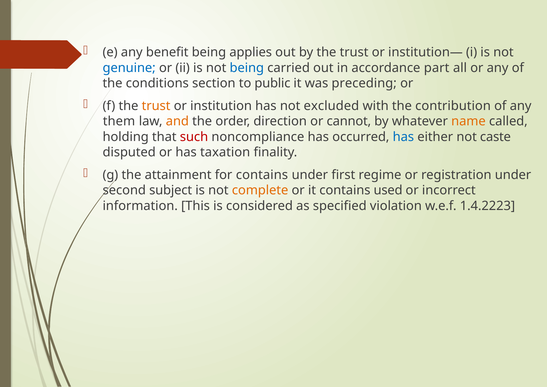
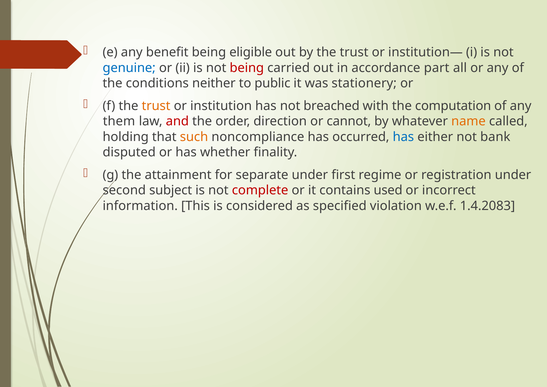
applies: applies -> eligible (251, 52)
being colour: blue -> red (247, 68)
section: section -> neither (214, 83)
preceding: preceding -> stationery (364, 83)
excluded: excluded -> breached (332, 106)
contribution: contribution -> computation (453, 106)
and colour: orange -> red (177, 121)
such colour: red -> orange (194, 137)
caste: caste -> bank (495, 137)
taxation: taxation -> whether (225, 152)
for contains: contains -> separate (262, 175)
complete colour: orange -> red (260, 190)
1.4.2223: 1.4.2223 -> 1.4.2083 (487, 206)
